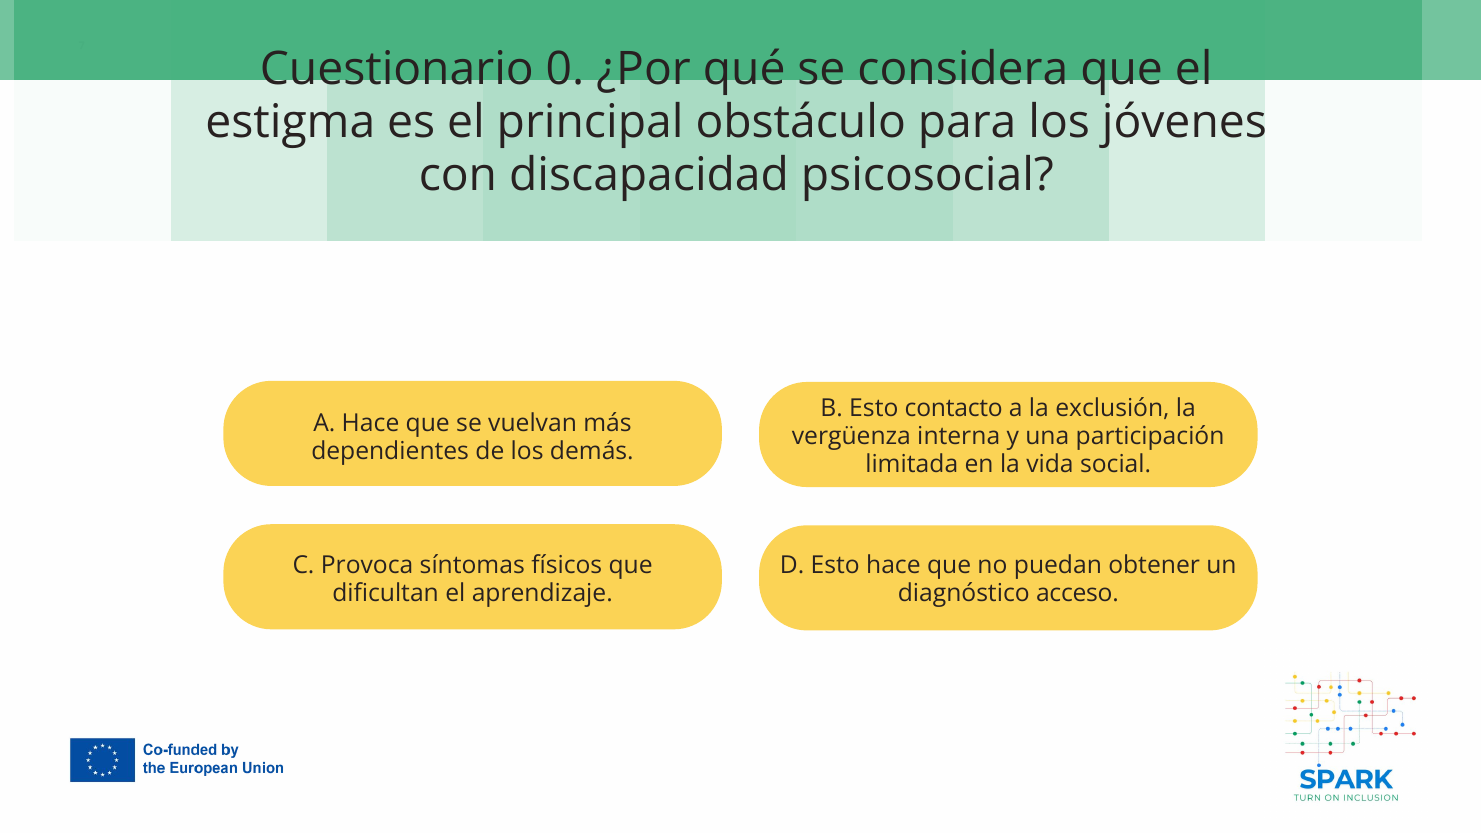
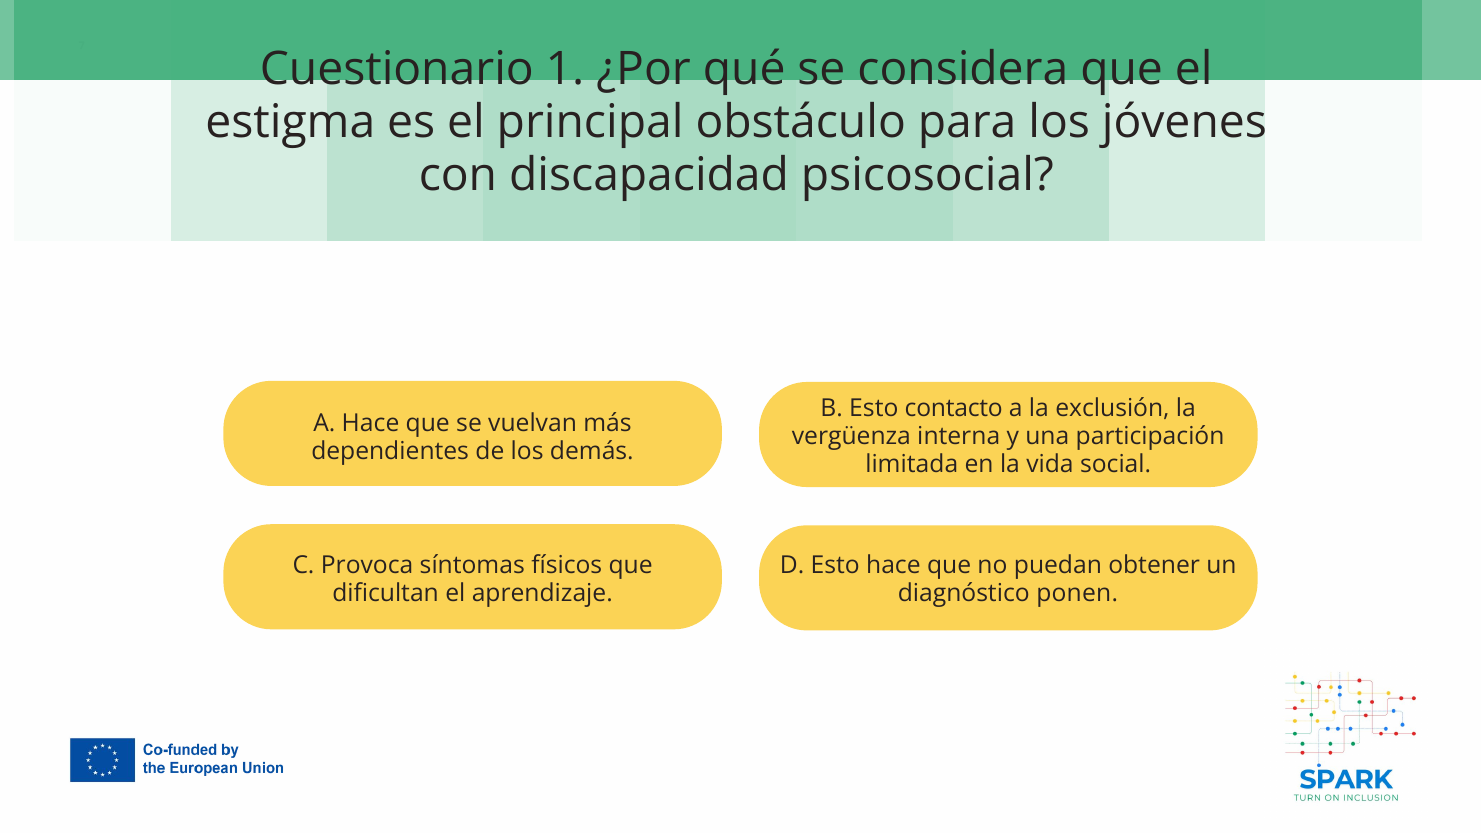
0: 0 -> 1 (565, 69)
acceso: acceso -> ponen (1077, 594)
